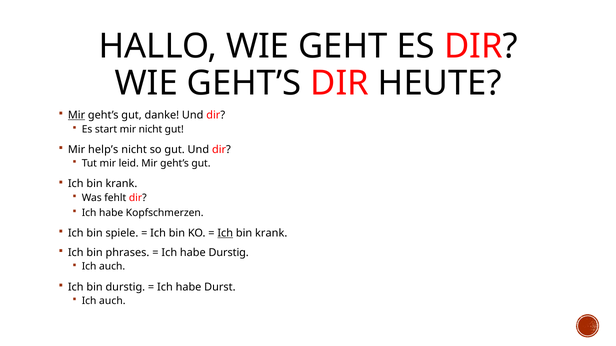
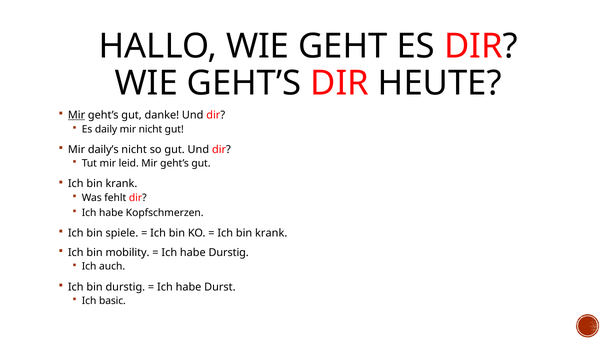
start: start -> daily (106, 129)
help’s: help’s -> daily’s (103, 150)
Ich underline: present -> none (225, 233)
phrases: phrases -> mobility (128, 253)
auch: auch -> basic (112, 301)
